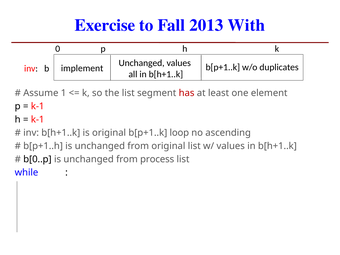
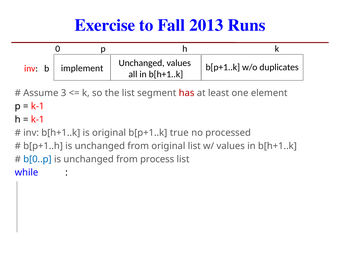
With: With -> Runs (246, 25)
1: 1 -> 3 (64, 93)
loop: loop -> true (179, 133)
ascending: ascending -> processed (228, 133)
b[0..p colour: black -> blue (37, 159)
